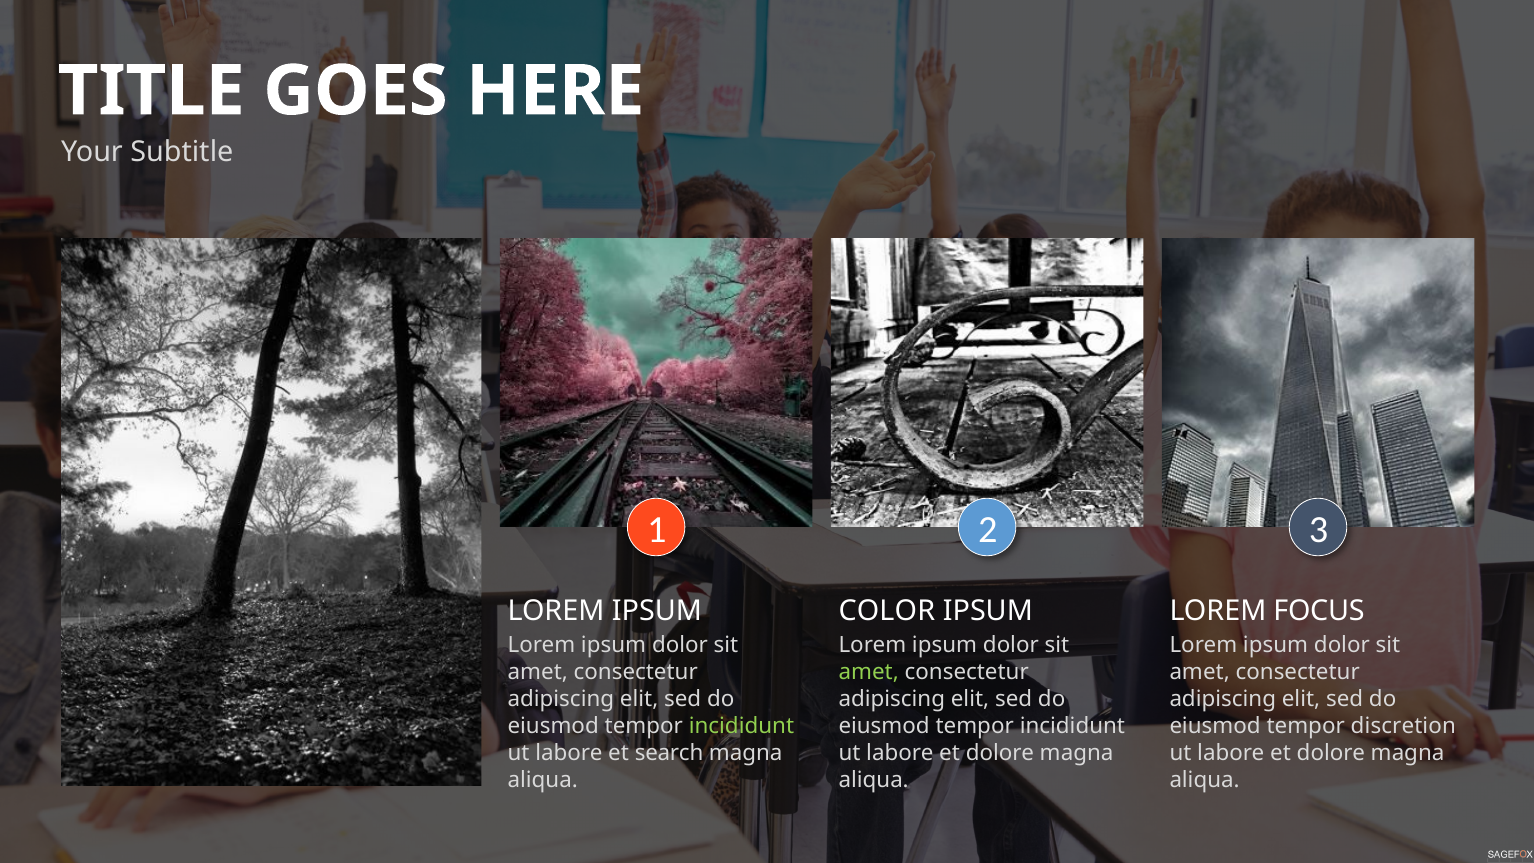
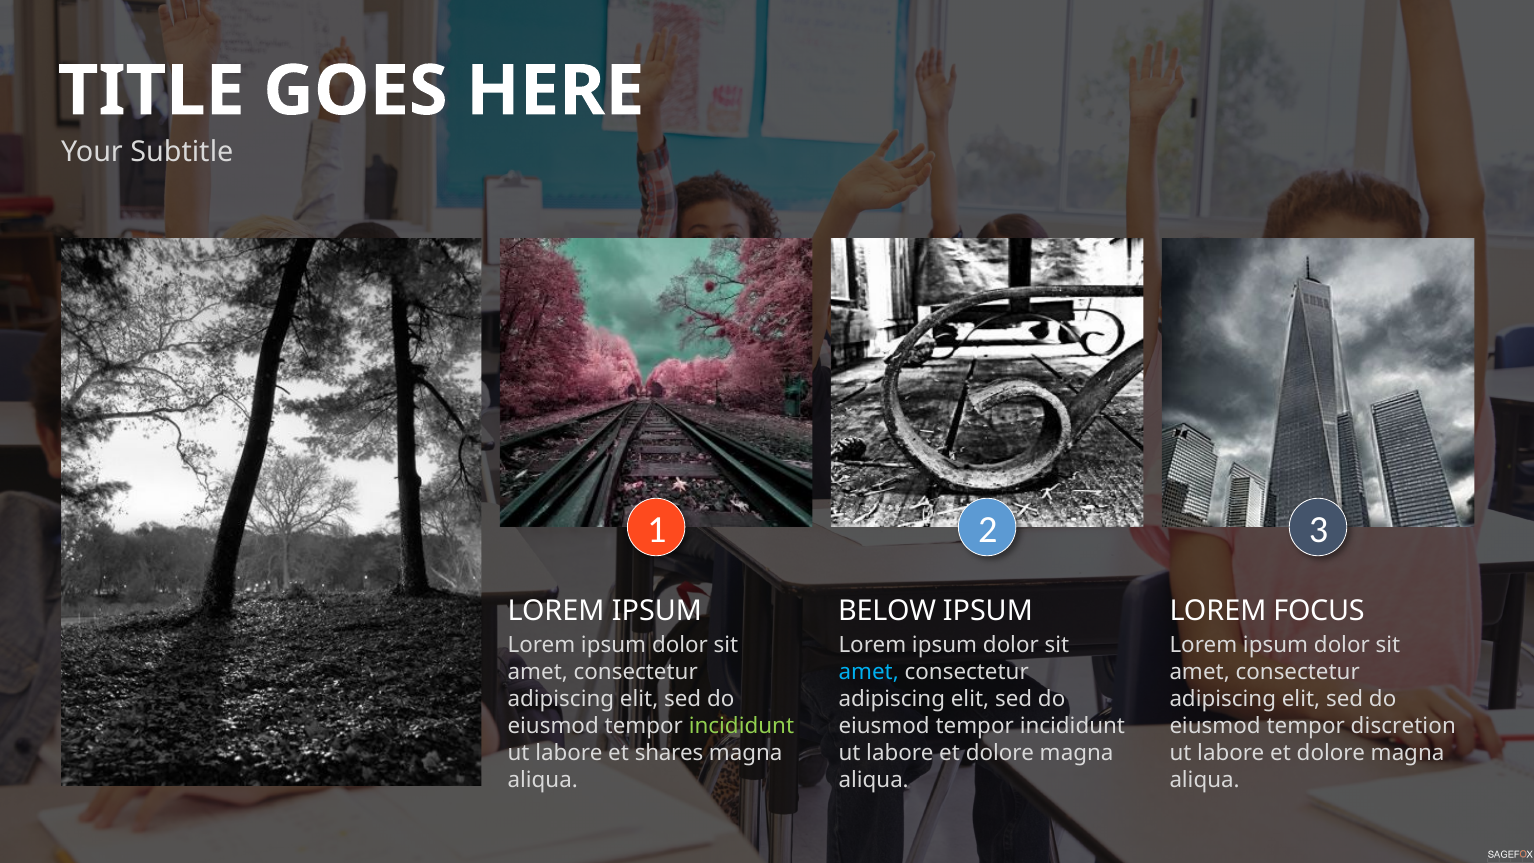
COLOR: COLOR -> BELOW (887, 611)
amet colour: light green -> light blue (869, 672)
search: search -> shares (669, 753)
